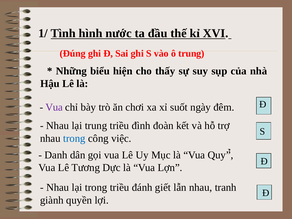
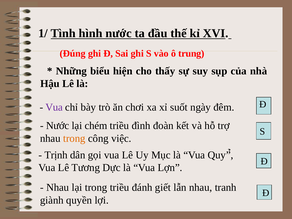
Nhau: Nhau -> Nước (58, 126)
lại trung: trung -> chém (96, 126)
trong colour: blue -> orange (74, 138)
Danh: Danh -> Trịnh (56, 155)
